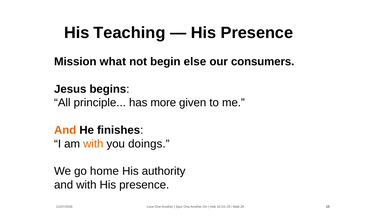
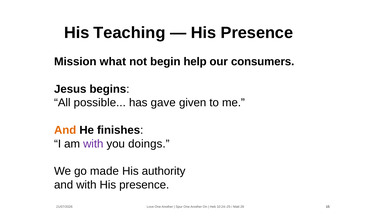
else: else -> help (195, 62)
principle: principle -> possible (100, 103)
more: more -> gave (163, 103)
with colour: orange -> purple (93, 144)
home: home -> made (104, 171)
